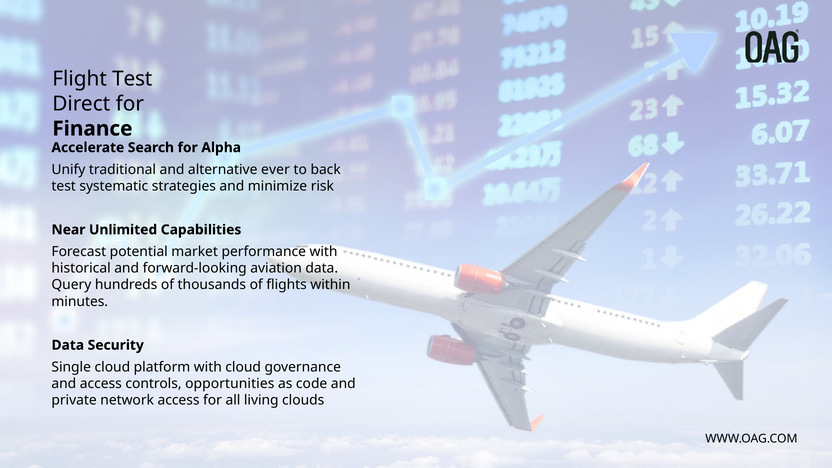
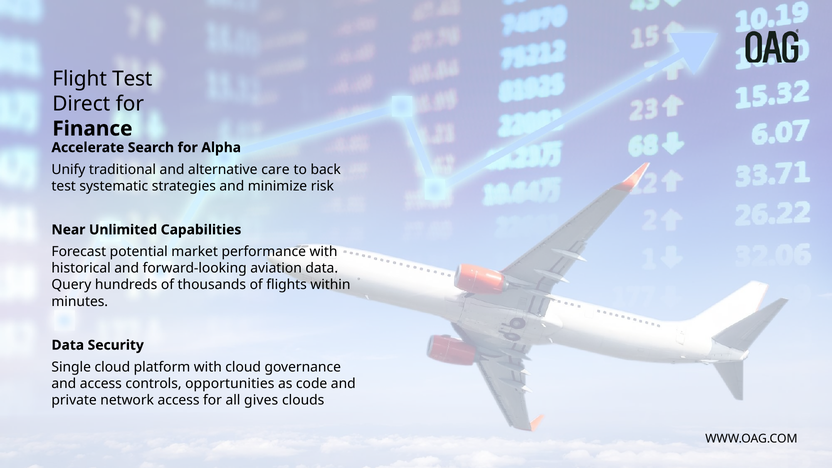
ever: ever -> care (275, 169)
living: living -> gives (261, 400)
